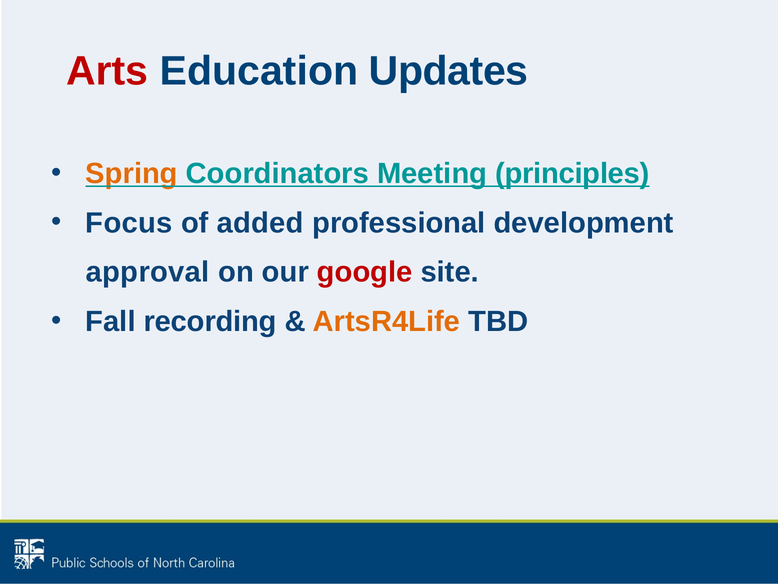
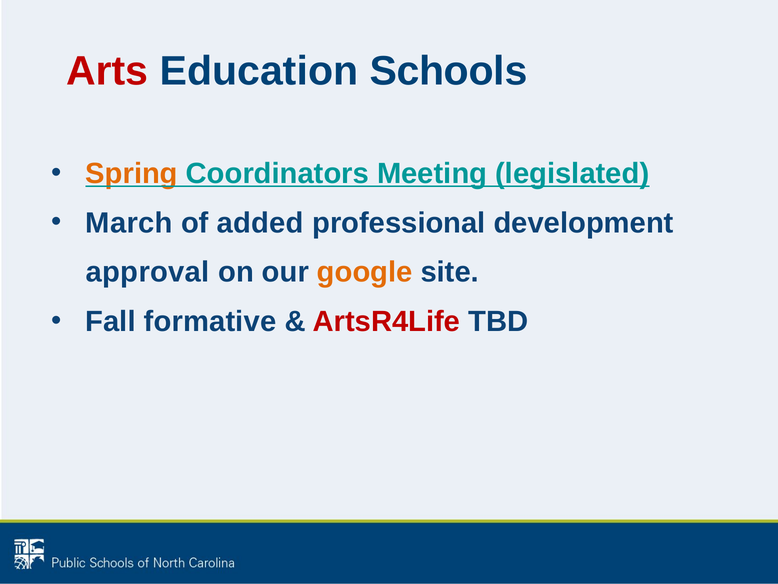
Updates: Updates -> Schools (448, 71)
principles: principles -> legislated (572, 173)
Focus: Focus -> March (129, 223)
google colour: red -> orange (365, 272)
recording: recording -> formative (210, 322)
ArtsR4Life colour: orange -> red (386, 322)
